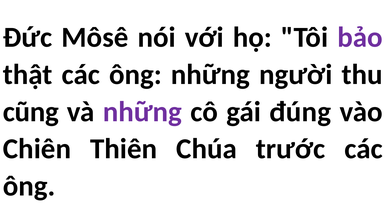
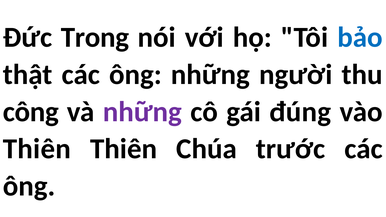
Môsê: Môsê -> Trong (95, 37)
bảo colour: purple -> blue (360, 37)
cũng: cũng -> công (31, 112)
Chiên: Chiên -> Thiên (37, 149)
